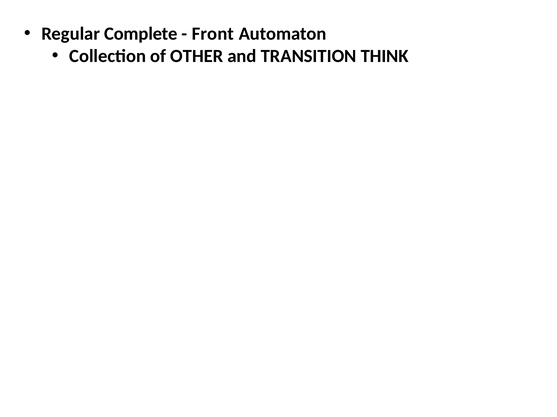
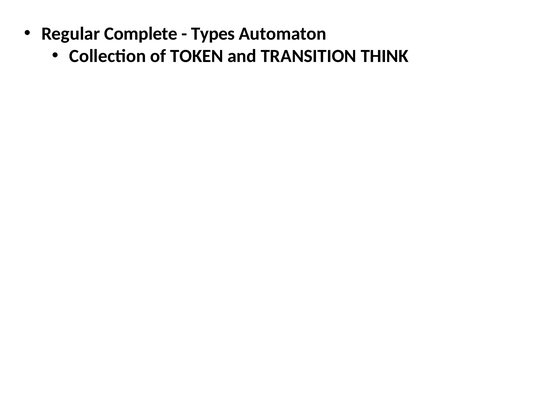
Front: Front -> Types (213, 34)
OTHER: OTHER -> TOKEN (197, 56)
